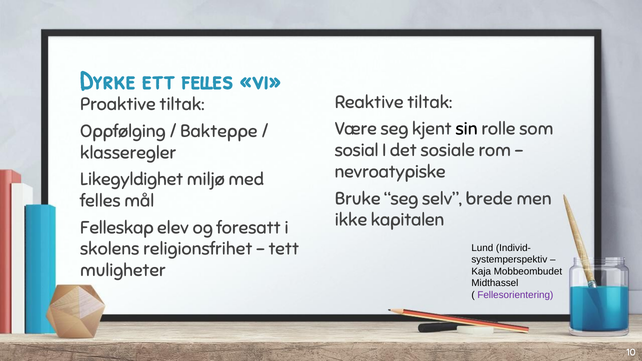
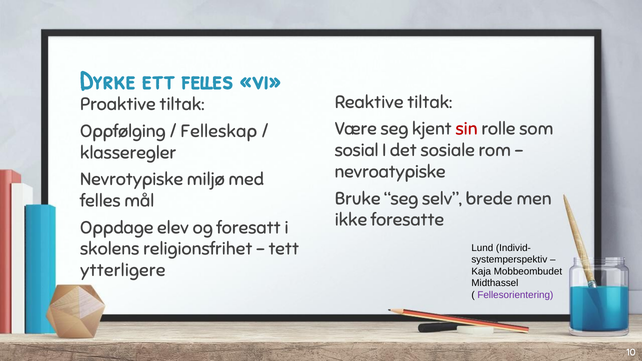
sin colour: black -> red (467, 129)
Bakteppe: Bakteppe -> Felleskap (219, 131)
Likegyldighet: Likegyldighet -> Nevrotypiske (132, 180)
kapitalen: kapitalen -> foresatte (408, 220)
Felleskap: Felleskap -> Oppdage (117, 228)
muligheter: muligheter -> ytterligere (123, 271)
